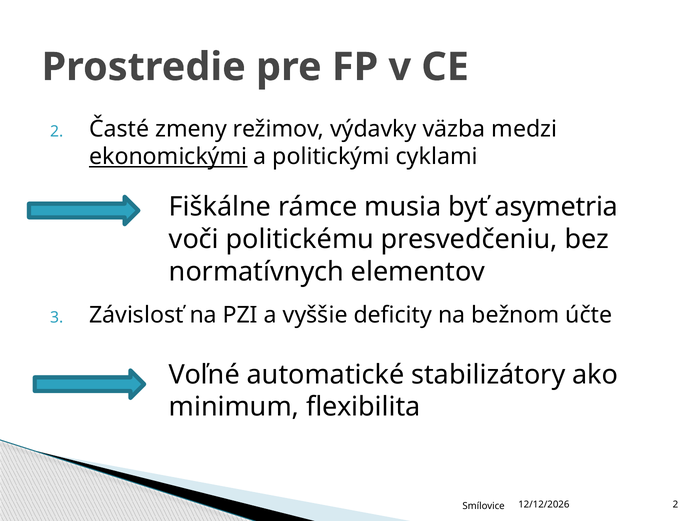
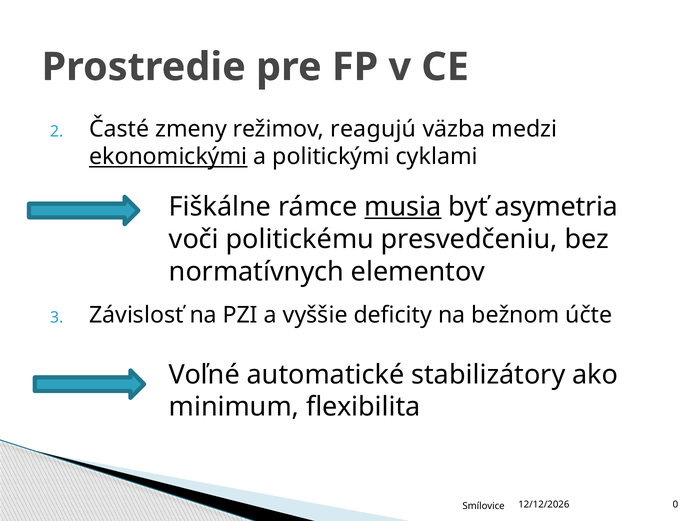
výdavky: výdavky -> reagujú (373, 129)
musia underline: none -> present (403, 207)
Smílovice 2: 2 -> 0 (675, 505)
